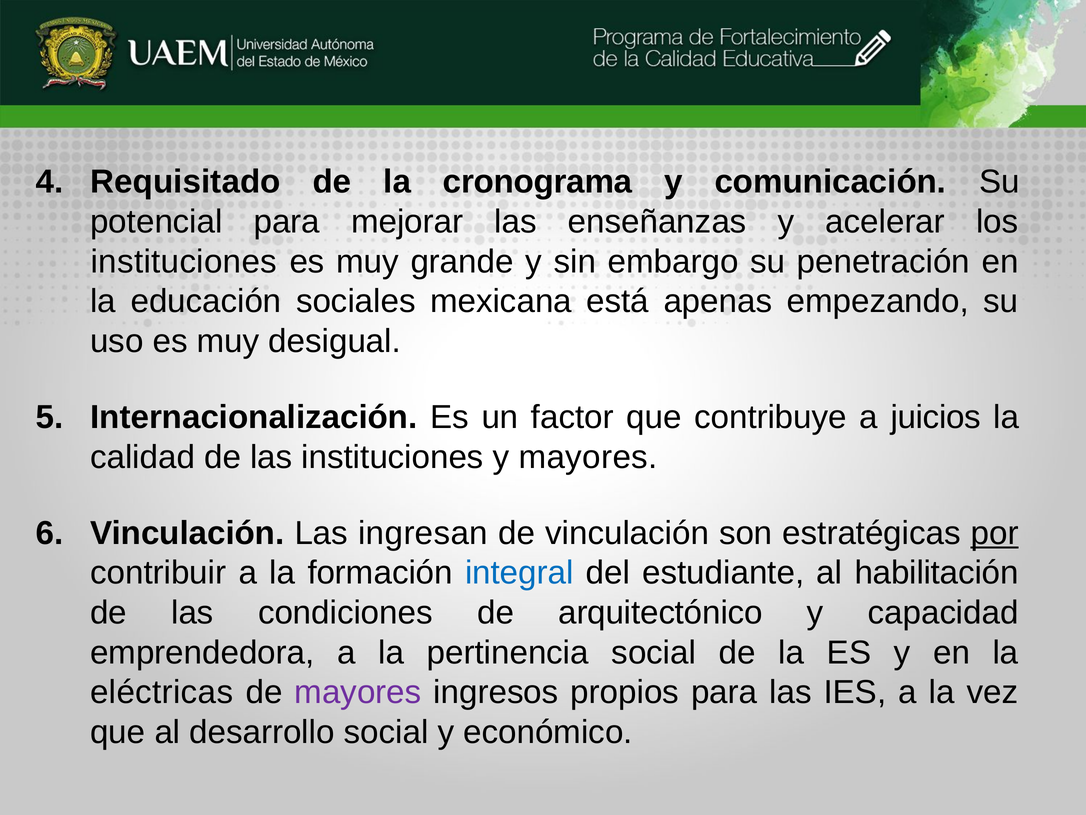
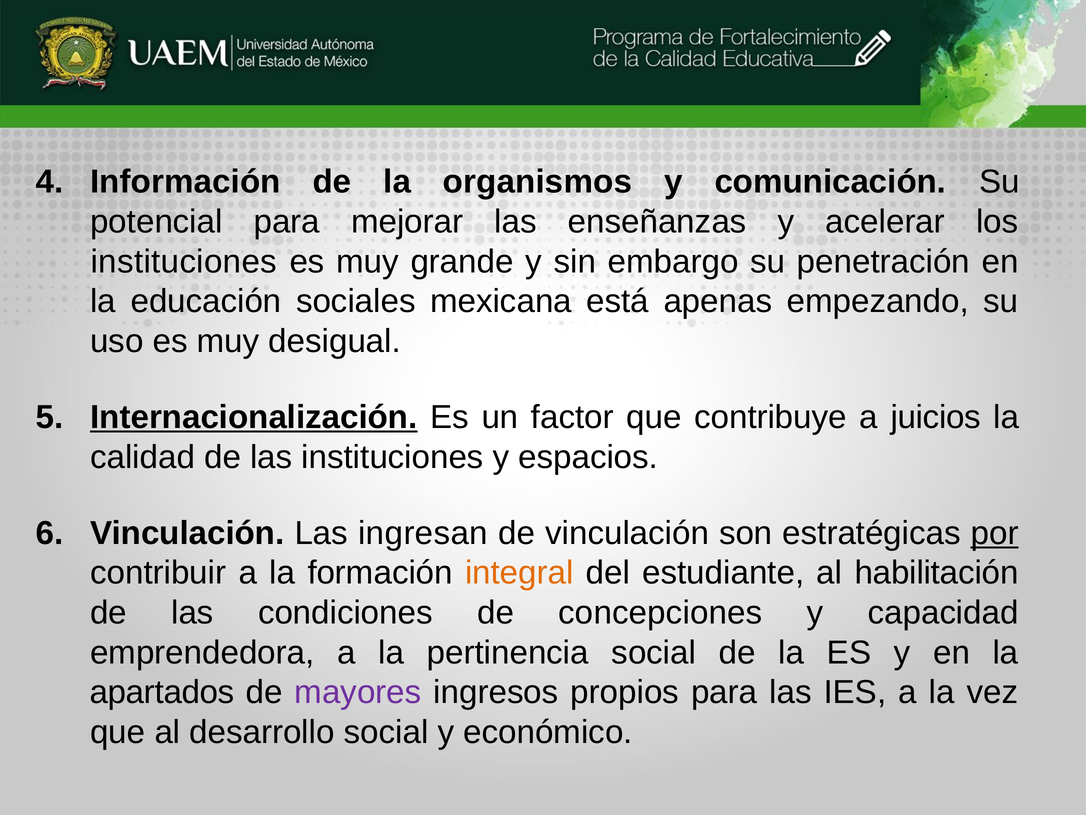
Requisitado: Requisitado -> Información (185, 182)
cronograma: cronograma -> organismos (537, 182)
Internacionalización underline: none -> present (254, 417)
y mayores: mayores -> espacios (588, 457)
integral colour: blue -> orange (519, 573)
arquitectónico: arquitectónico -> concepciones (660, 612)
eléctricas: eléctricas -> apartados (162, 692)
